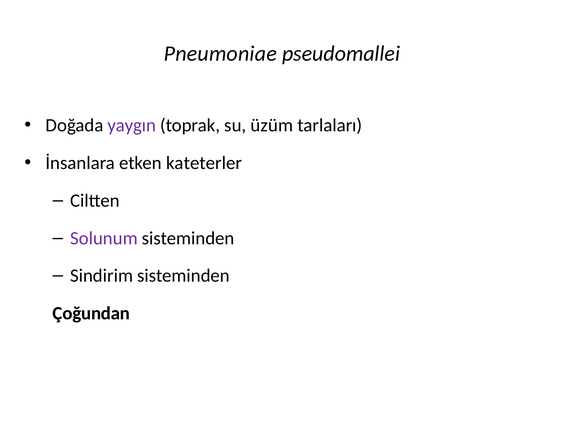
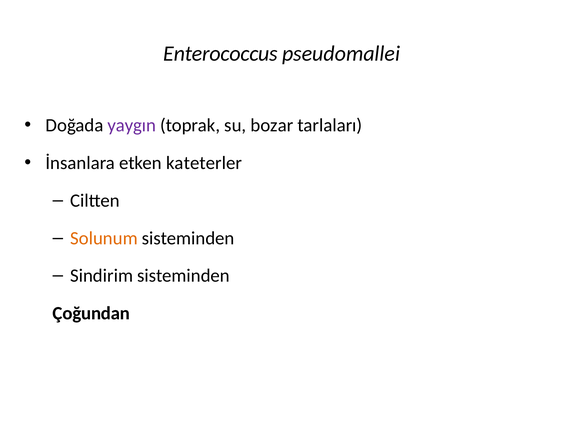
Pneumoniae: Pneumoniae -> Enterococcus (221, 54)
üzüm: üzüm -> bozar (272, 125)
Solunum colour: purple -> orange (104, 238)
